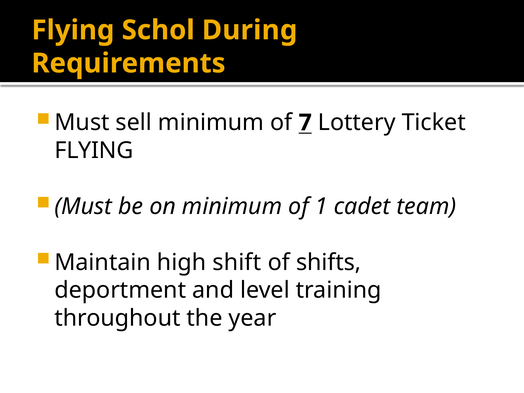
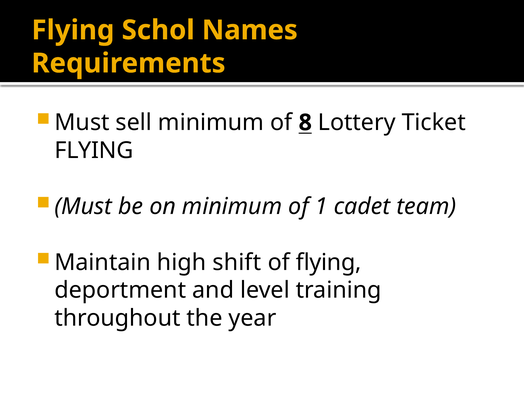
During: During -> Names (250, 30)
7: 7 -> 8 (305, 123)
of shifts: shifts -> flying (329, 262)
